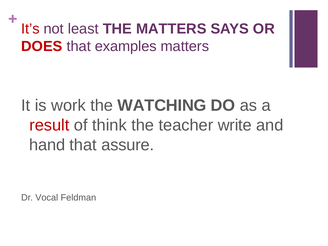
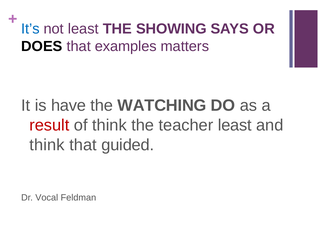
It’s colour: red -> blue (30, 29)
THE MATTERS: MATTERS -> SHOWING (171, 29)
DOES colour: red -> black (42, 46)
work: work -> have (69, 106)
teacher write: write -> least (235, 125)
hand: hand -> think (47, 145)
assure: assure -> guided (128, 145)
